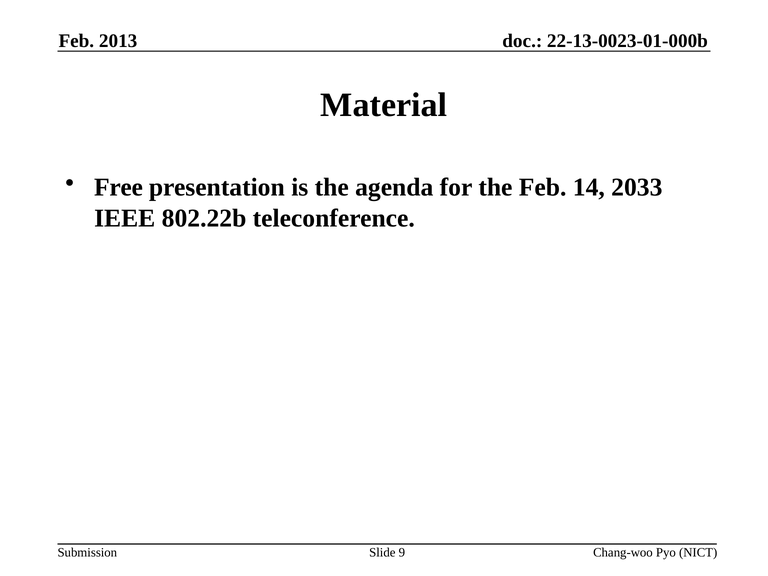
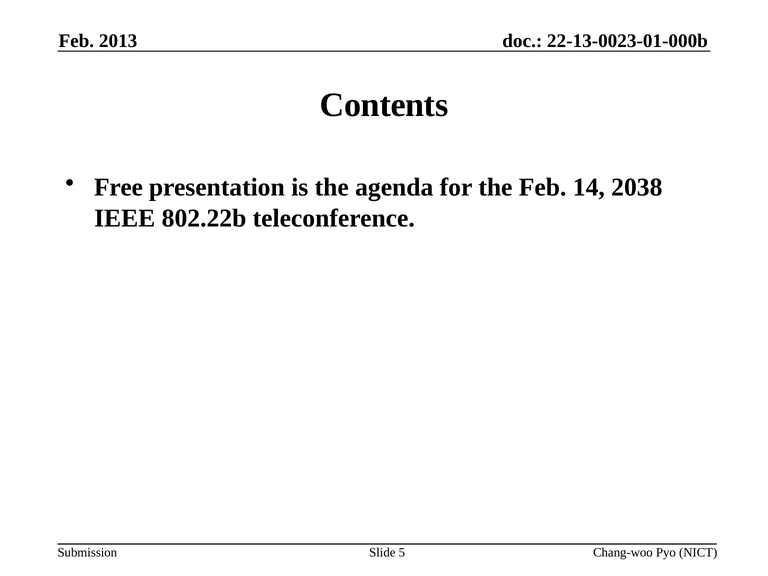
Material: Material -> Contents (384, 105)
2033: 2033 -> 2038 (637, 187)
9: 9 -> 5 (402, 552)
